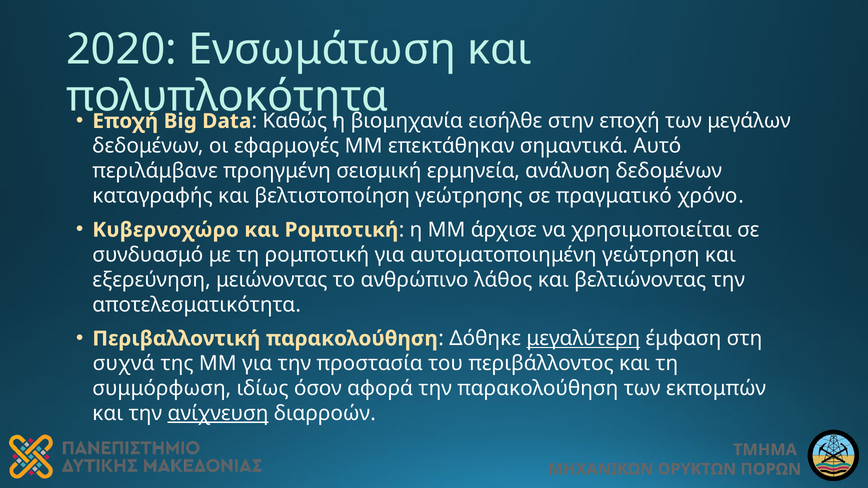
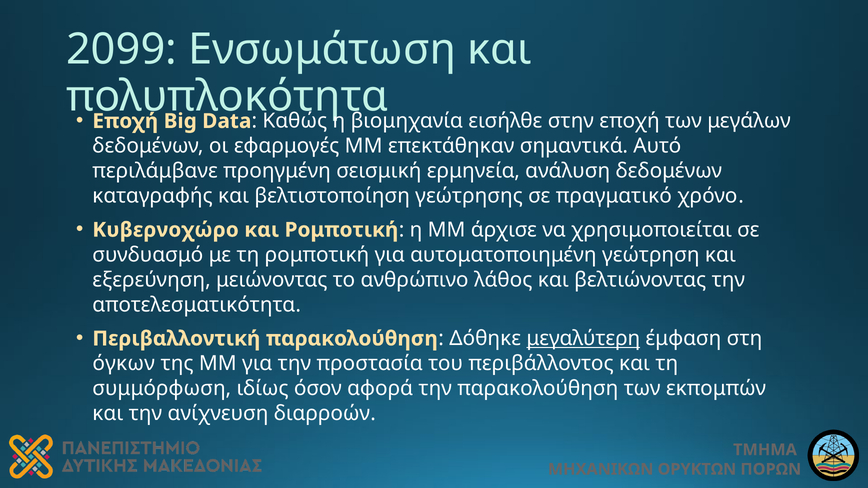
2020: 2020 -> 2099 (122, 49)
συχνά: συχνά -> όγκων (124, 364)
ανίχνευση underline: present -> none (218, 414)
